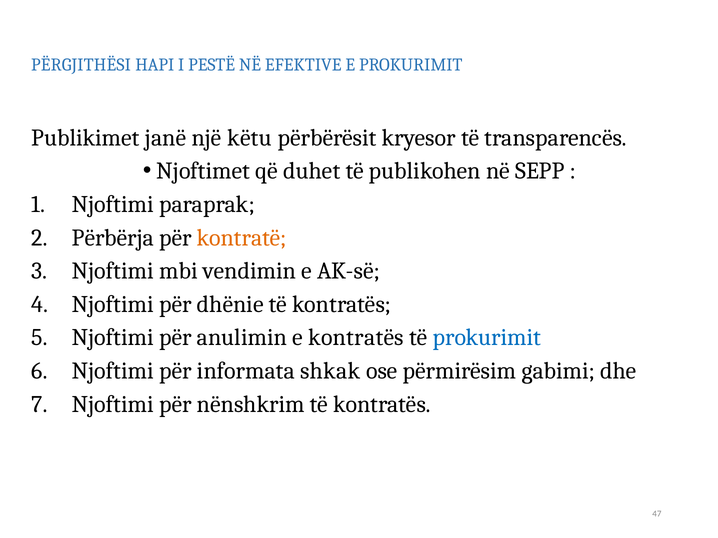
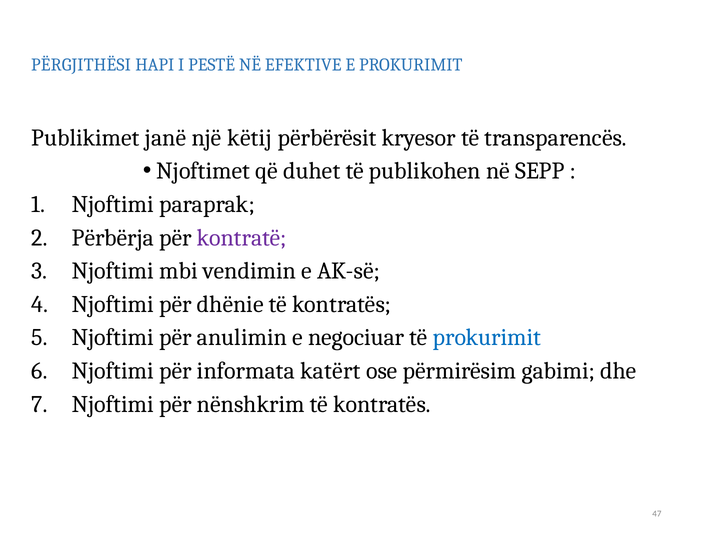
këtu: këtu -> këtij (250, 138)
kontratë colour: orange -> purple (242, 238)
e kontratës: kontratës -> negociuar (356, 338)
shkak: shkak -> katërt (330, 371)
